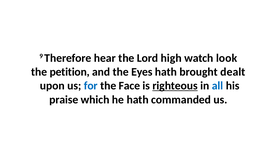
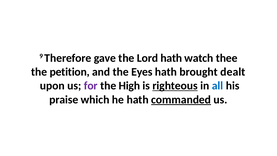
hear: hear -> gave (105, 58)
Lord high: high -> hath (171, 58)
look: look -> thee (227, 58)
for colour: blue -> purple (91, 86)
Face: Face -> High (129, 86)
commanded underline: none -> present (181, 99)
